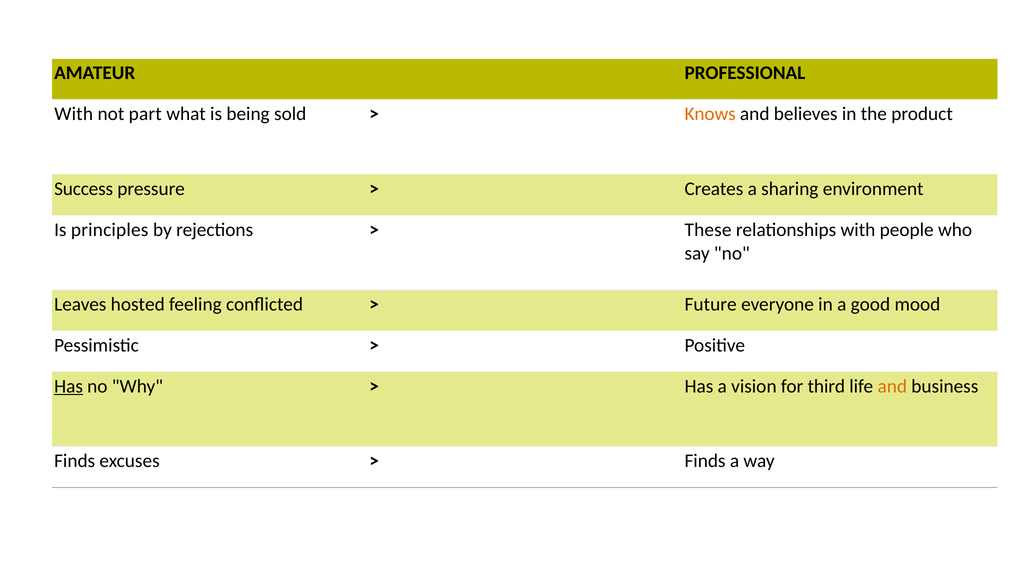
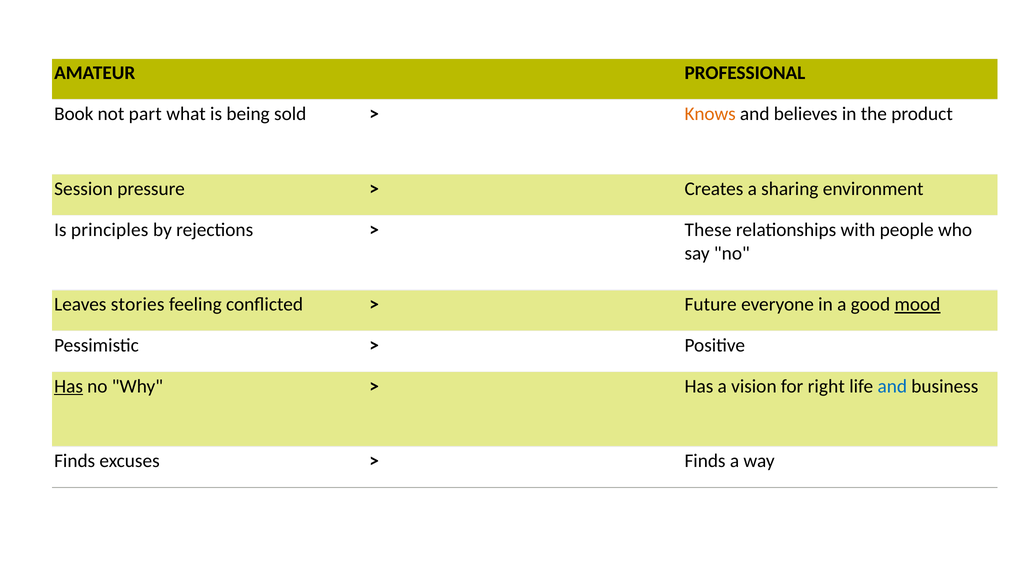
With: With -> Book (74, 114)
Success: Success -> Session (84, 189)
hosted: hosted -> stories (138, 304)
mood underline: none -> present (917, 304)
third: third -> right (826, 386)
and colour: orange -> blue (892, 386)
